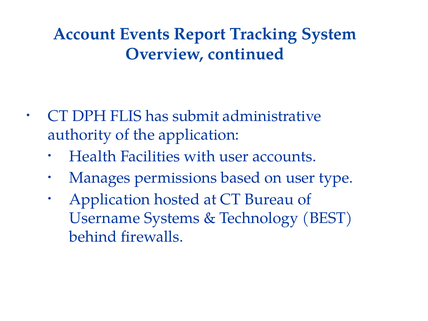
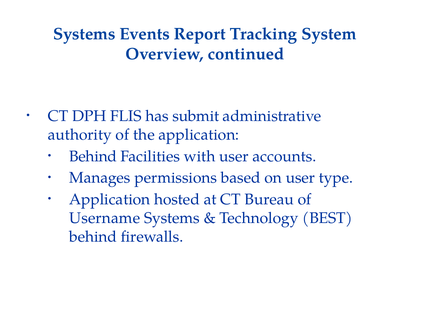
Account: Account -> Systems (84, 34)
Health: Health -> Behind (93, 156)
